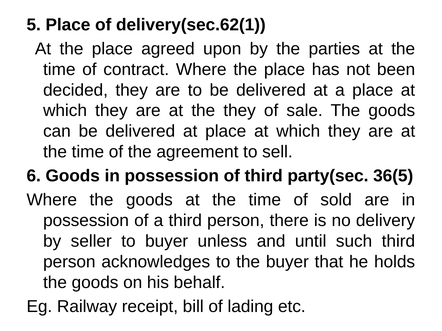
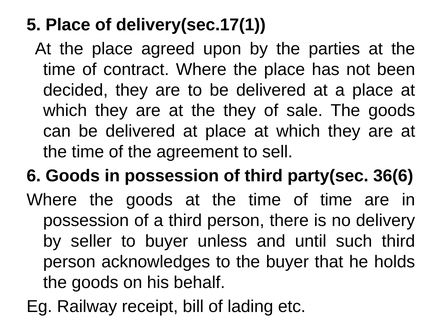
delivery(sec.62(1: delivery(sec.62(1 -> delivery(sec.17(1 (191, 25)
36(5: 36(5 -> 36(6 (393, 176)
of sold: sold -> time (336, 200)
